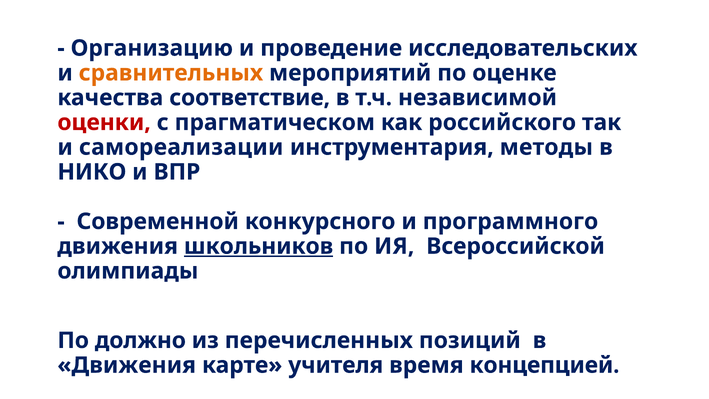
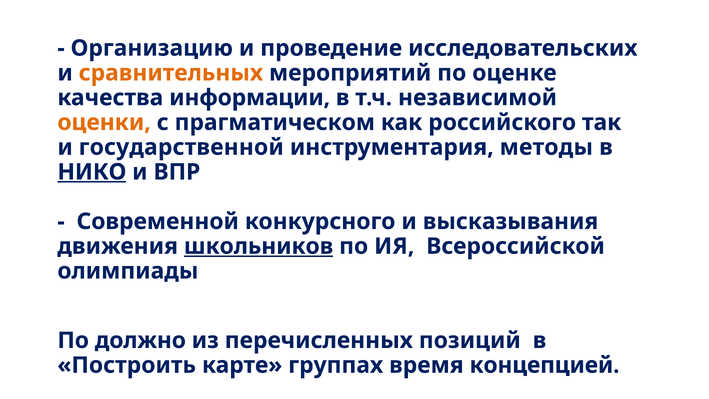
соответствие: соответствие -> информации (250, 98)
оценки colour: red -> orange (104, 122)
самореализации: самореализации -> государственной (181, 147)
НИКО underline: none -> present (92, 172)
программного: программного -> высказывания (510, 221)
Движения: Движения -> Построить (127, 365)
учителя: учителя -> группах (336, 365)
